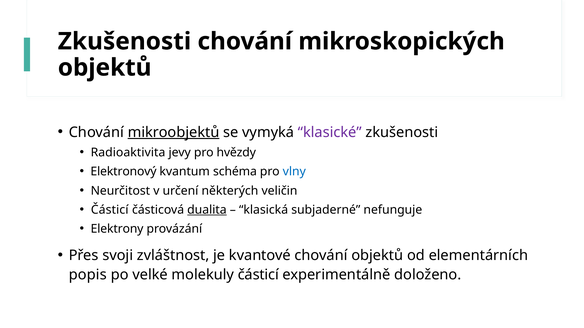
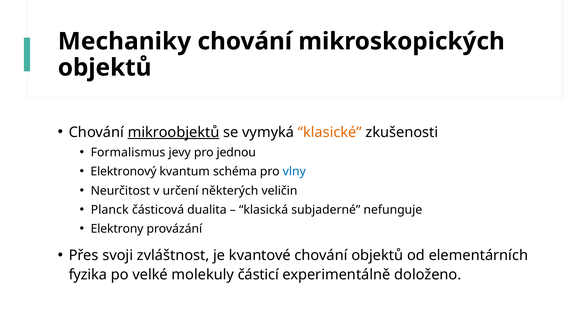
Zkušenosti: Zkušenosti -> Mechaniky (124, 41)
klasické colour: purple -> orange (330, 132)
Radioaktivita: Radioaktivita -> Formalismus (128, 153)
hvězdy: hvězdy -> jednou (236, 153)
Částicí: Částicí -> Planck (110, 210)
dualita underline: present -> none (207, 210)
popis: popis -> fyzika (88, 275)
